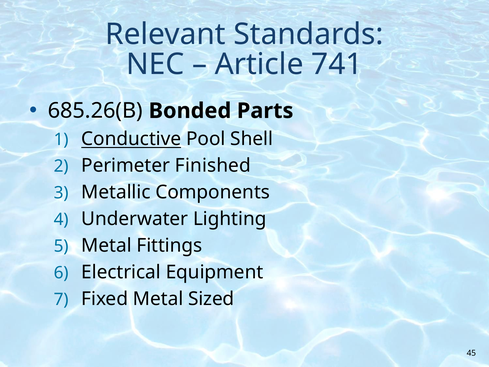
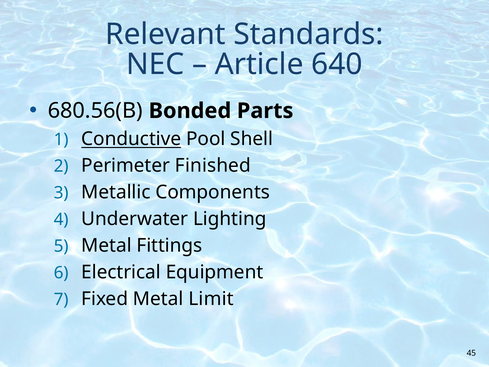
741: 741 -> 640 (337, 64)
685.26(B: 685.26(B -> 680.56(B (95, 111)
Sized: Sized -> Limit (211, 299)
